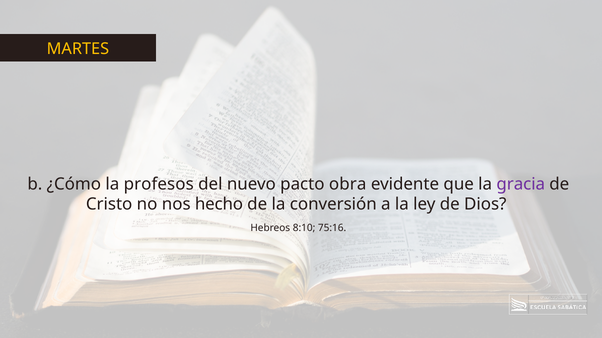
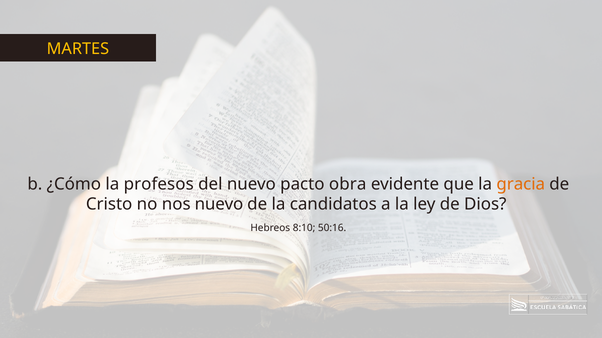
gracia colour: purple -> orange (521, 184)
nos hecho: hecho -> nuevo (219, 205)
conversión: conversión -> candidatos (333, 205)
75:16: 75:16 -> 50:16 (332, 229)
